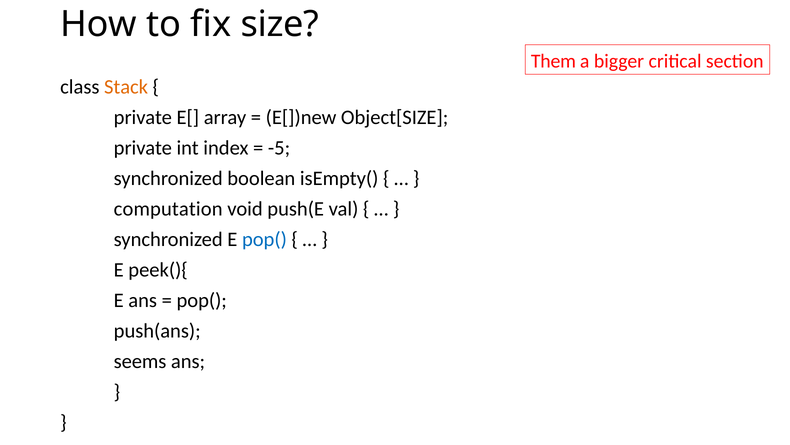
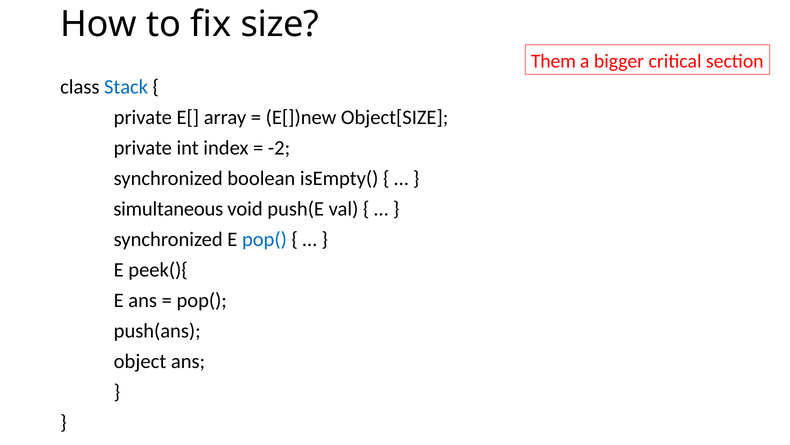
Stack colour: orange -> blue (126, 87)
-5: -5 -> -2 (279, 148)
computation: computation -> simultaneous (168, 209)
seems: seems -> object (140, 361)
